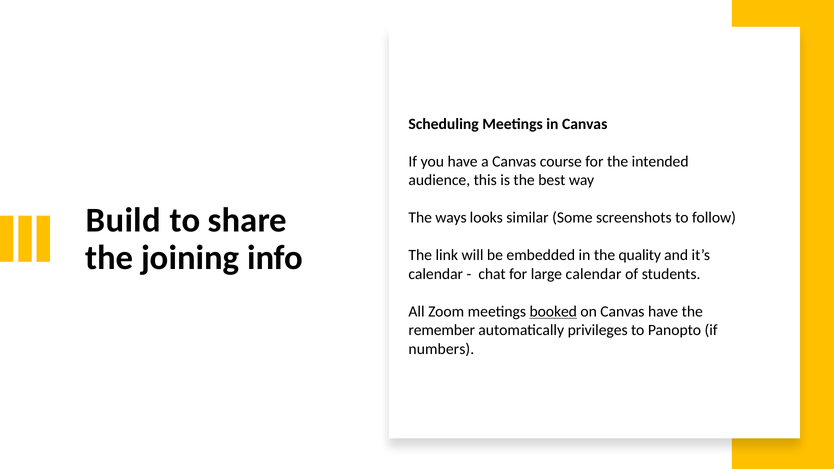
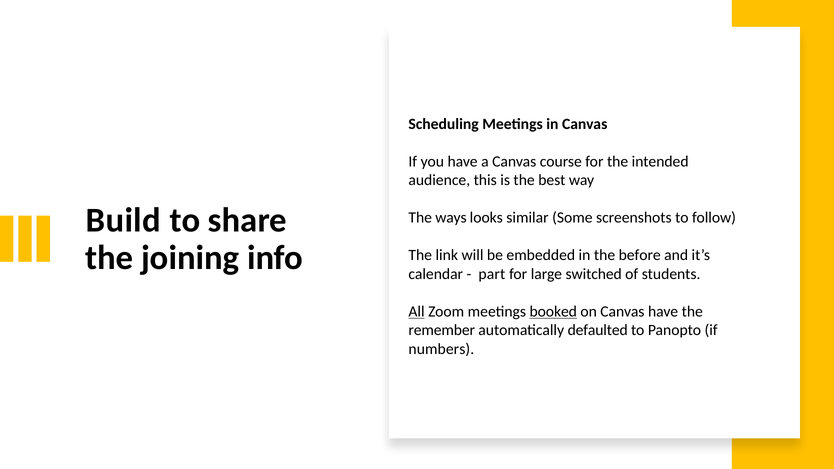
quality: quality -> before (640, 255)
chat: chat -> part (492, 274)
large calendar: calendar -> switched (594, 274)
All underline: none -> present (417, 312)
privileges: privileges -> defaulted (598, 330)
